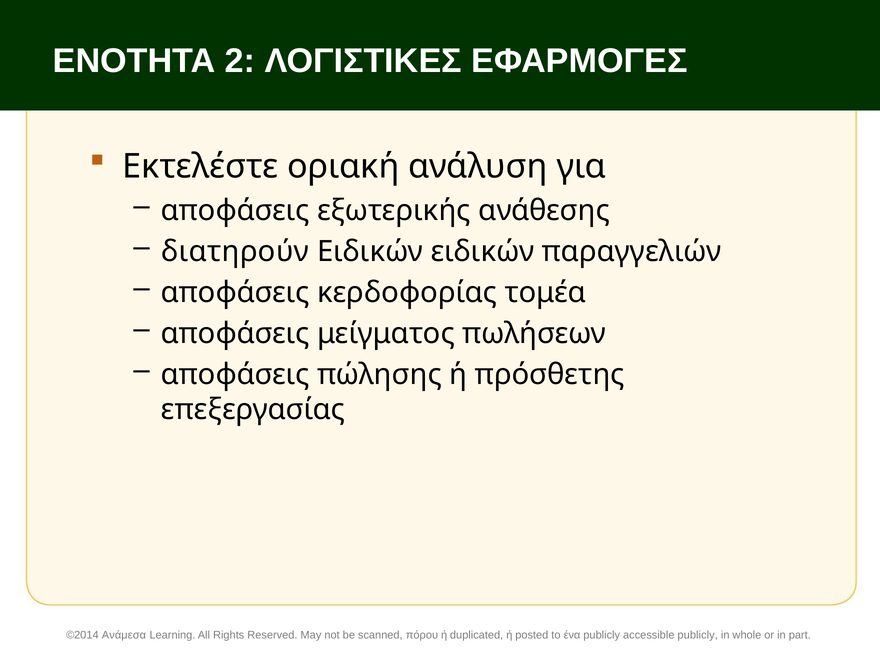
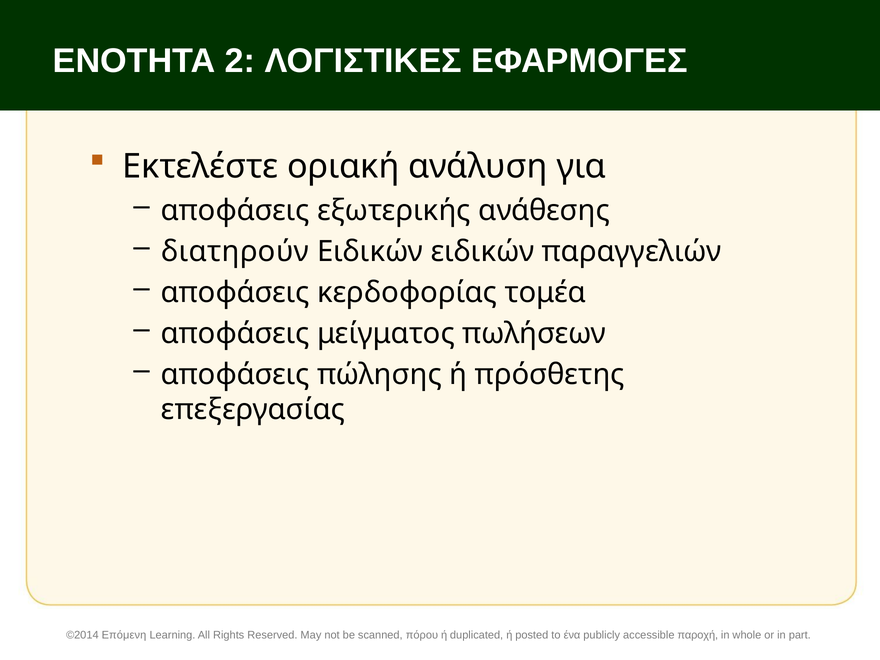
Ανάμεσα: Ανάμεσα -> Επόμενη (124, 635)
accessible publicly: publicly -> παροχή (698, 635)
